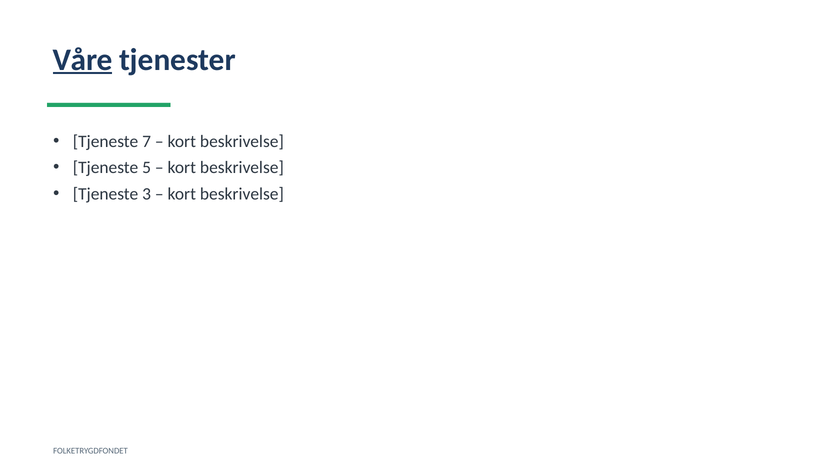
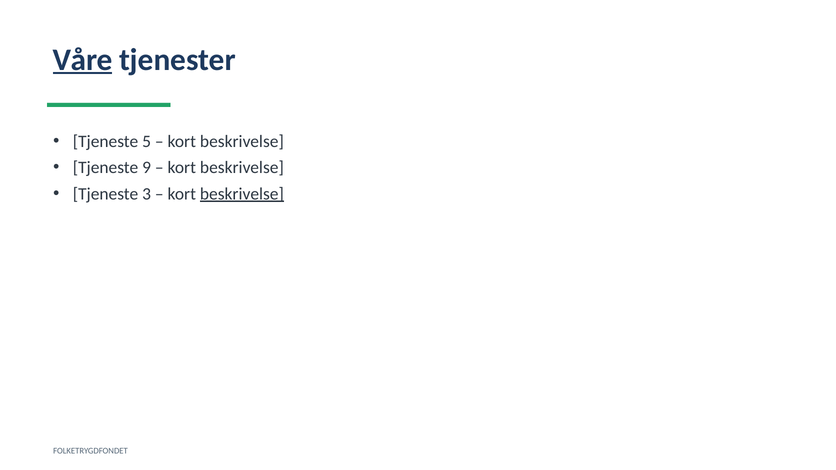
7: 7 -> 5 (147, 142)
5: 5 -> 9 (147, 168)
beskrivelse underline: none -> present (242, 194)
